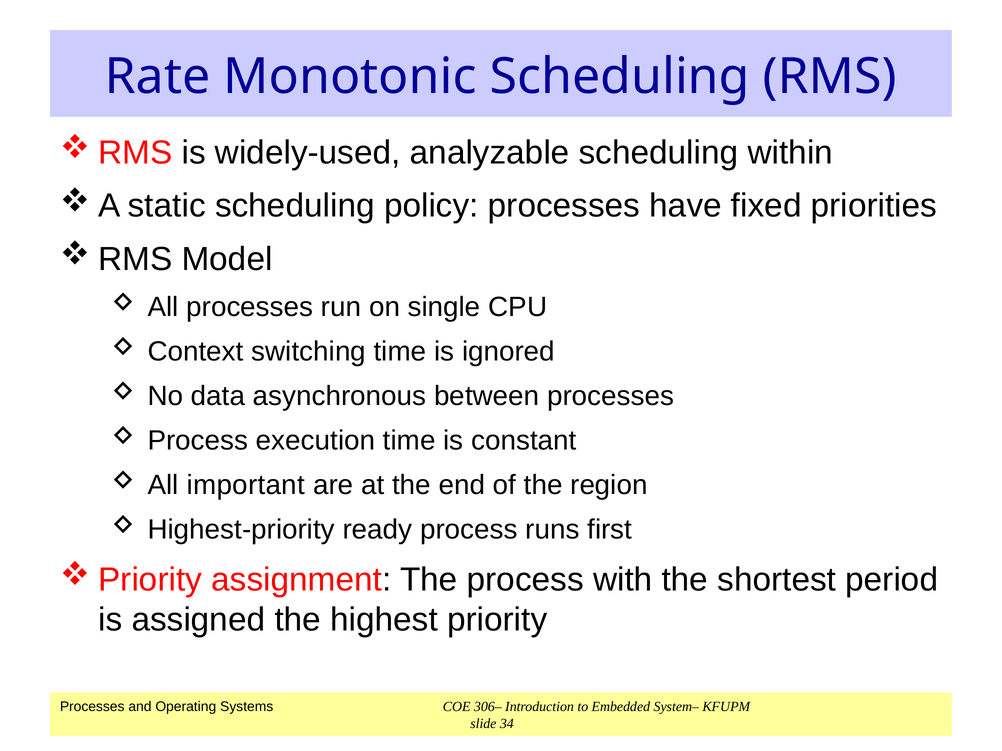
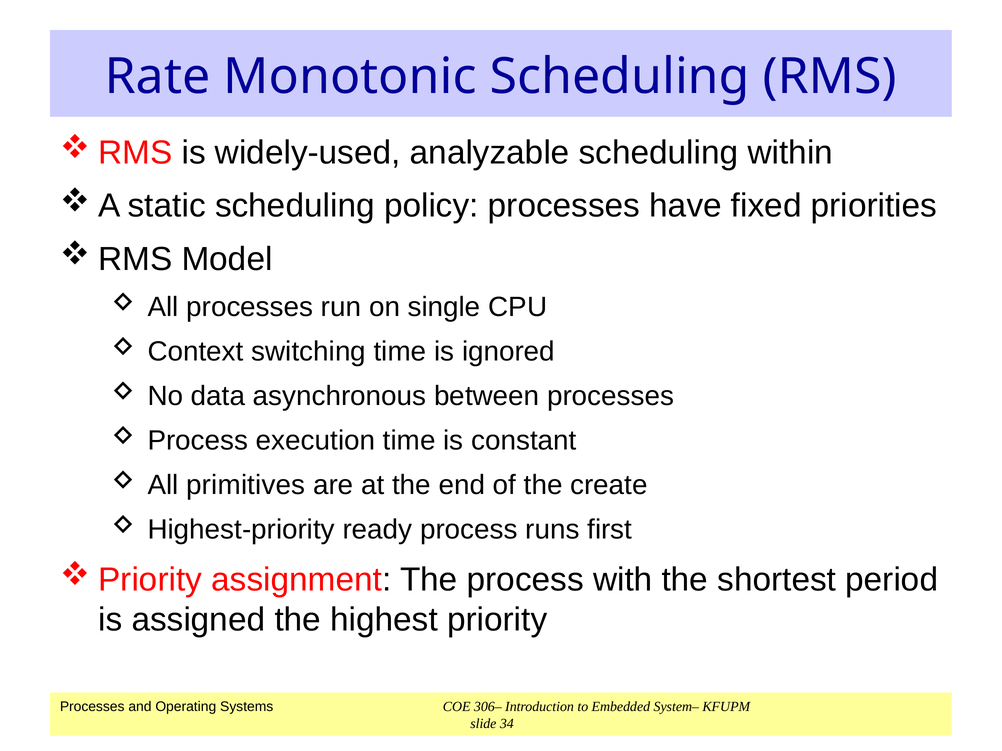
important: important -> primitives (246, 485)
region: region -> create (609, 485)
